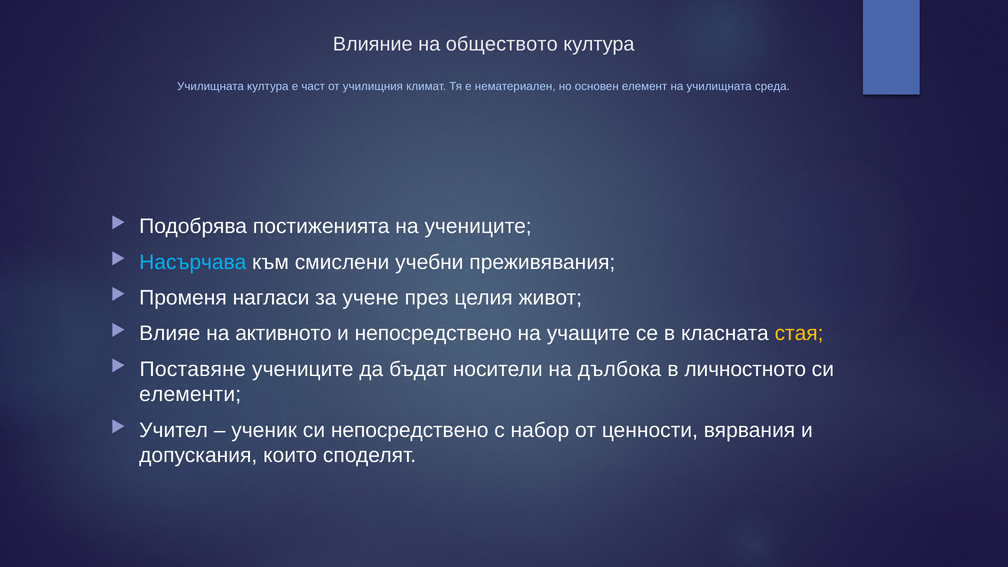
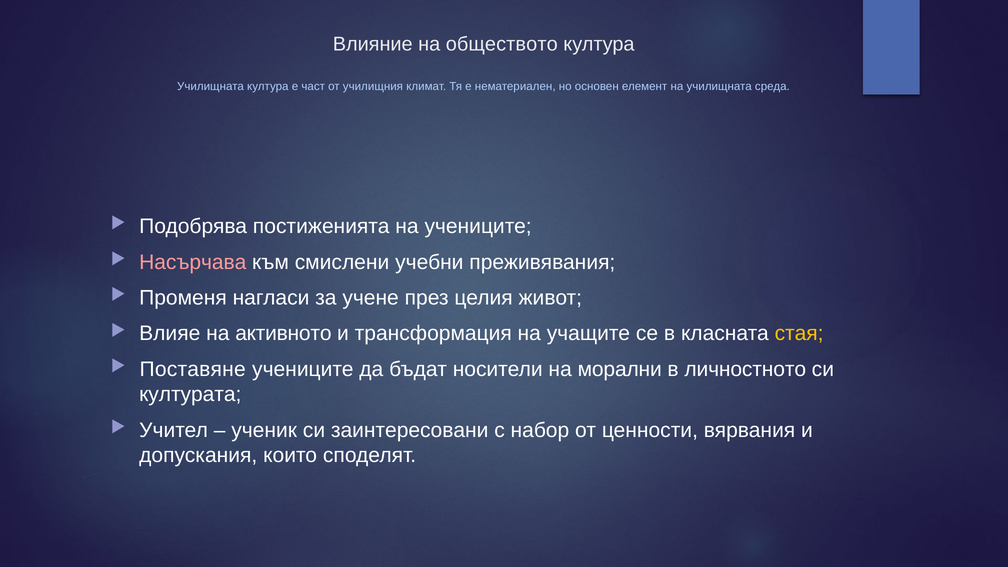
Насърчава colour: light blue -> pink (193, 262)
и непосредствено: непосредствено -> трансформация (433, 334)
дълбока: дълбока -> морални (620, 369)
елементи: елементи -> културата (190, 395)
си непосредствено: непосредствено -> заинтересовани (410, 430)
